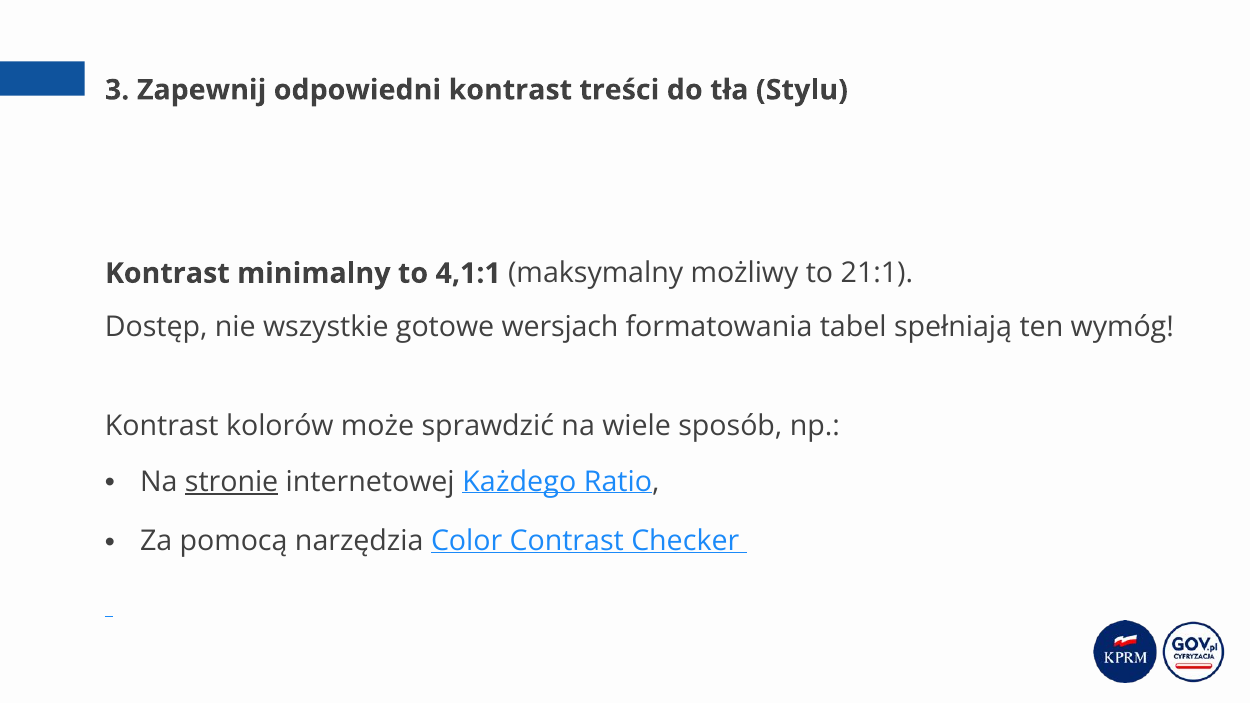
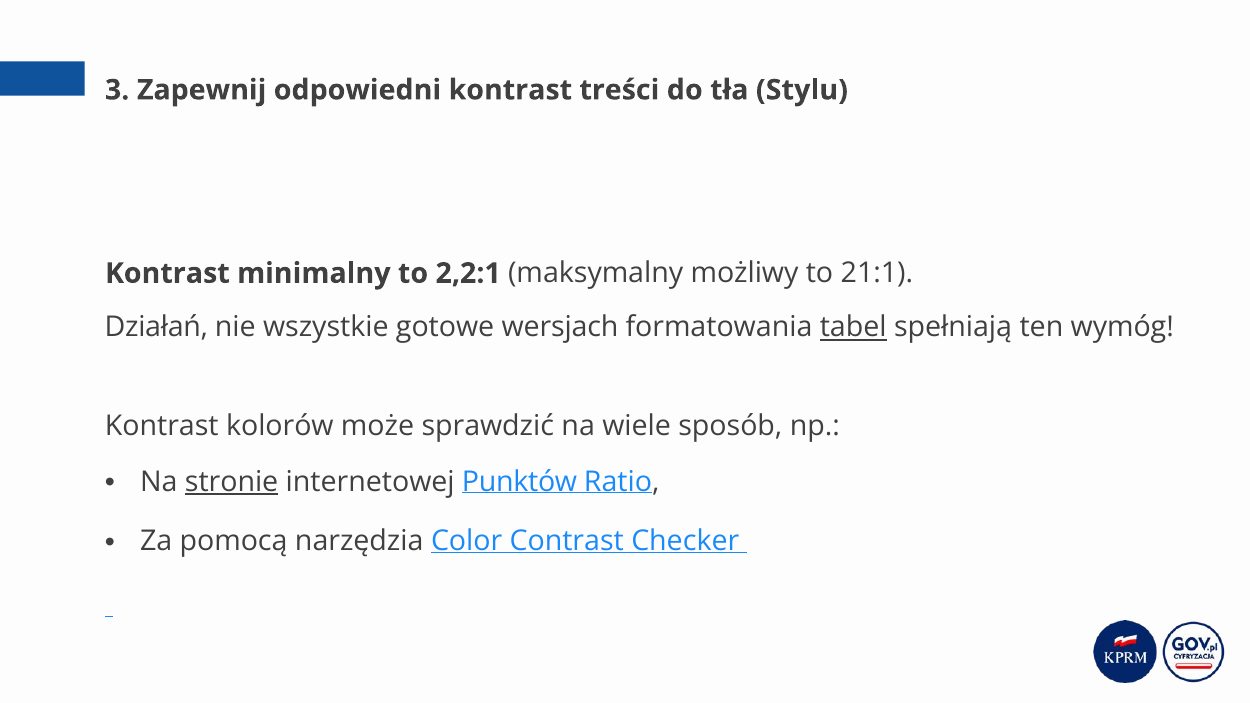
4,1:1: 4,1:1 -> 2,2:1 (468, 273)
Dostęp: Dostęp -> Działań (156, 328)
tabel underline: none -> present (853, 328)
Każdego: Każdego -> Punktów (520, 482)
